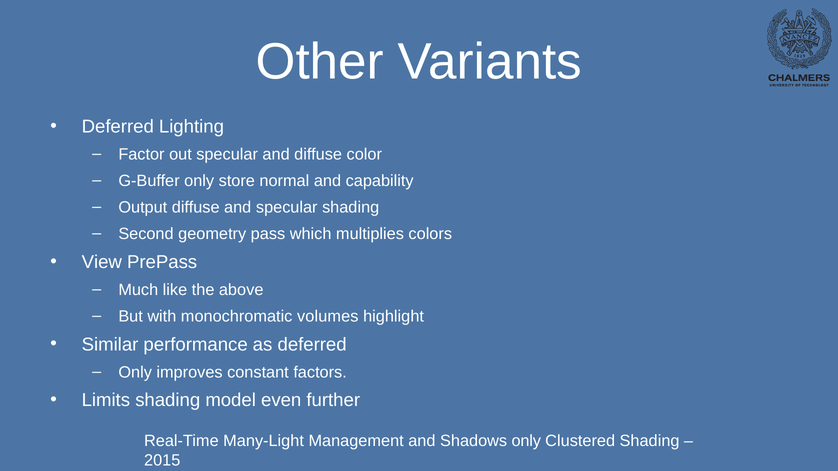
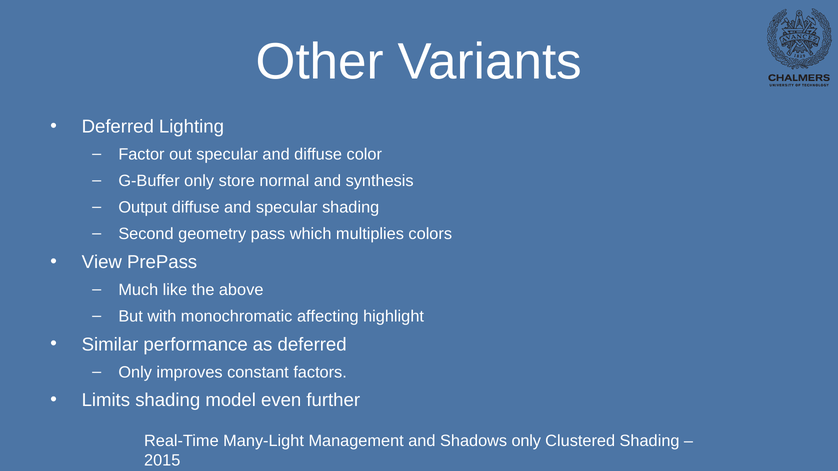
capability: capability -> synthesis (380, 181)
volumes: volumes -> affecting (328, 317)
